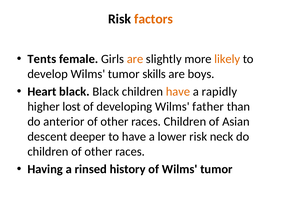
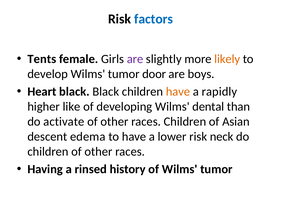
factors colour: orange -> blue (154, 19)
are colour: orange -> purple (135, 59)
skills: skills -> door (154, 74)
lost: lost -> like (72, 106)
father: father -> dental (208, 106)
anterior: anterior -> activate (64, 121)
deeper: deeper -> edema (88, 136)
